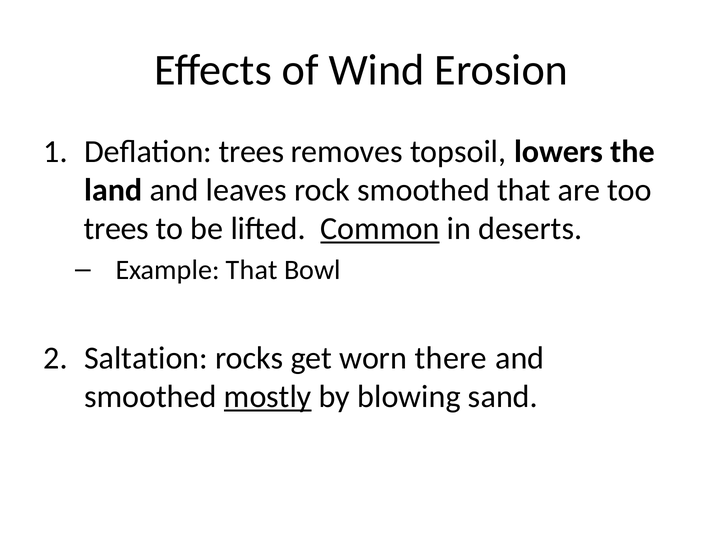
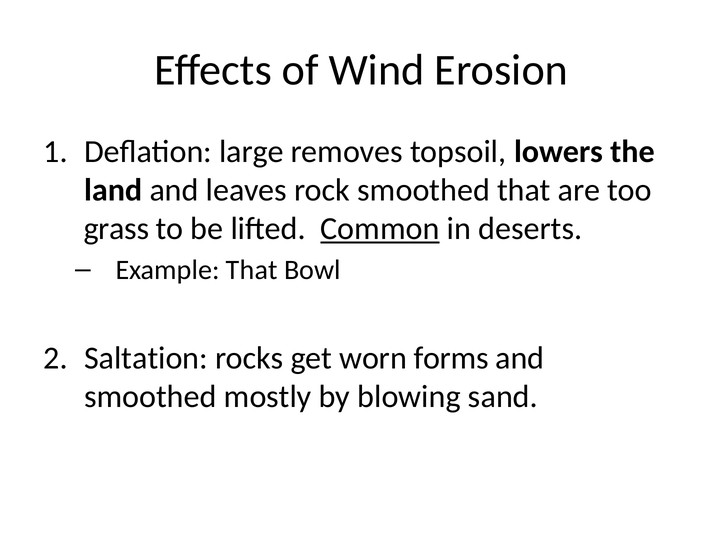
Deflation trees: trees -> large (251, 152)
trees: trees -> grass (116, 229)
there: there -> forms (451, 358)
mostly underline: present -> none (268, 397)
